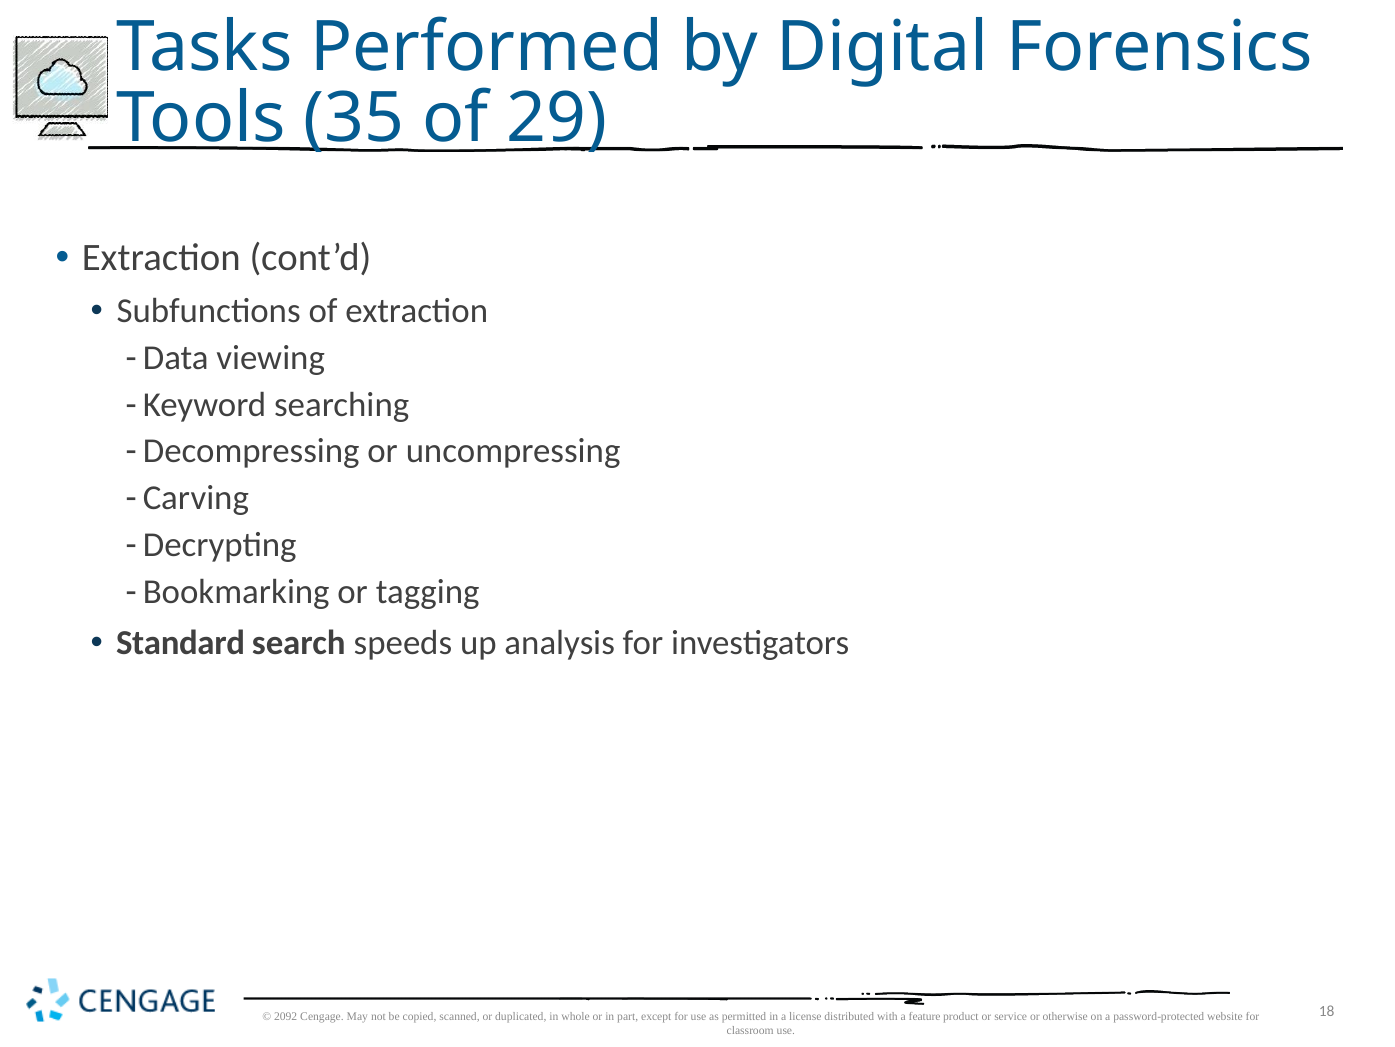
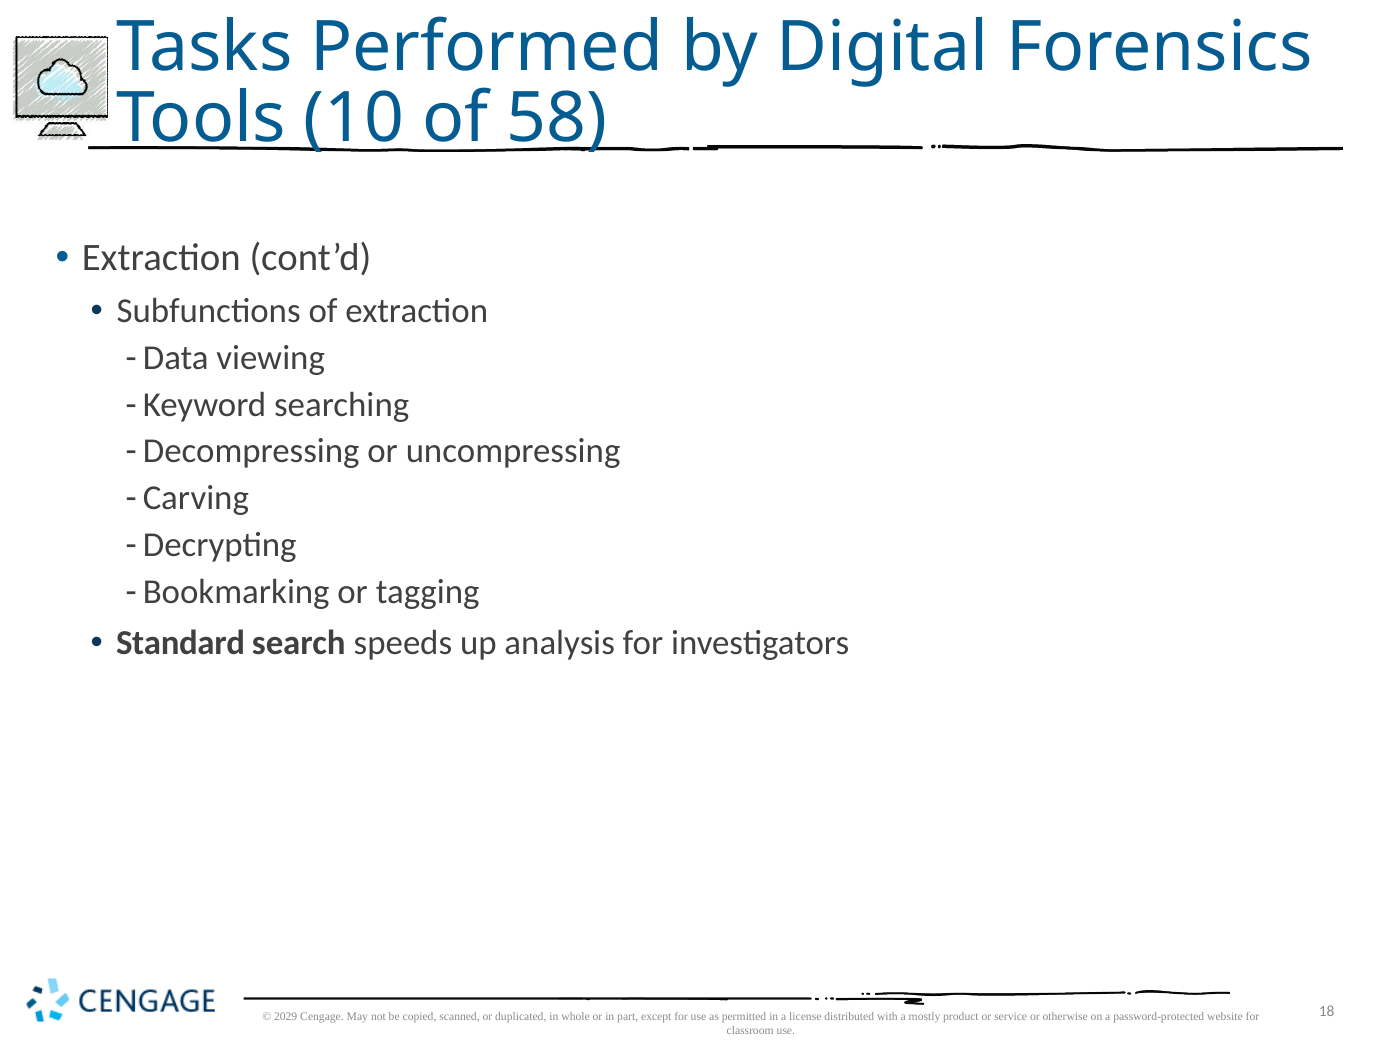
35: 35 -> 10 (354, 118)
29: 29 -> 58 (557, 118)
2092: 2092 -> 2029 (286, 1016)
feature: feature -> mostly (925, 1016)
